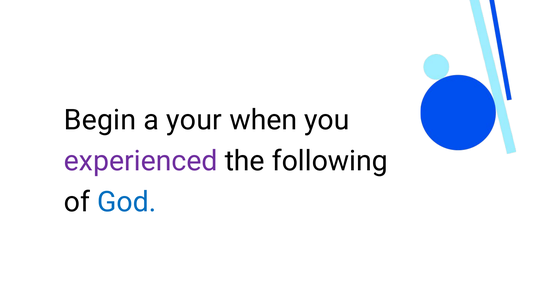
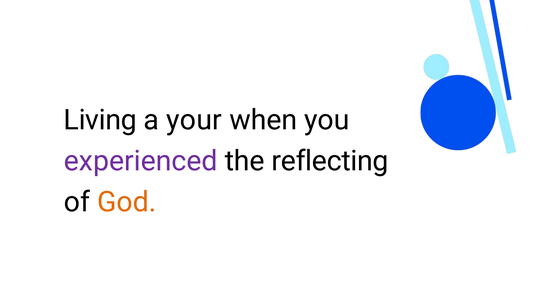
Begin: Begin -> Living (100, 120)
following: following -> reflecting (330, 161)
God colour: blue -> orange (127, 202)
